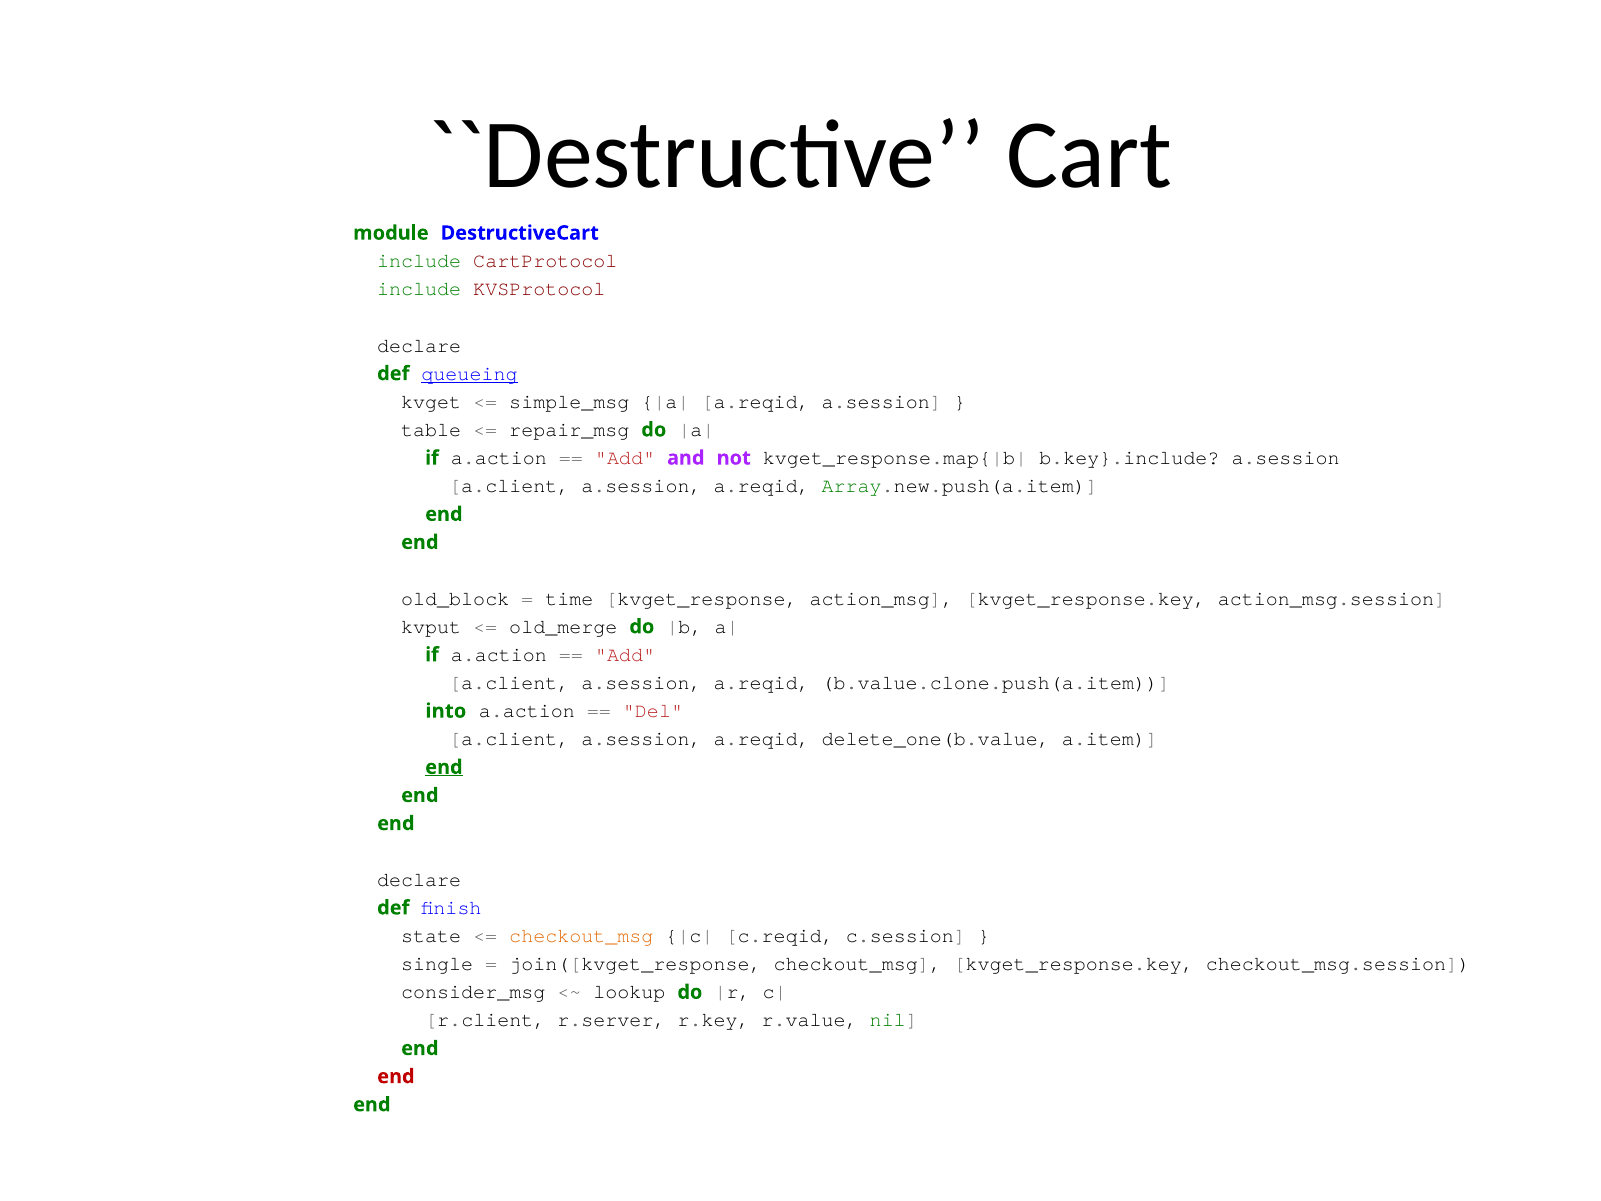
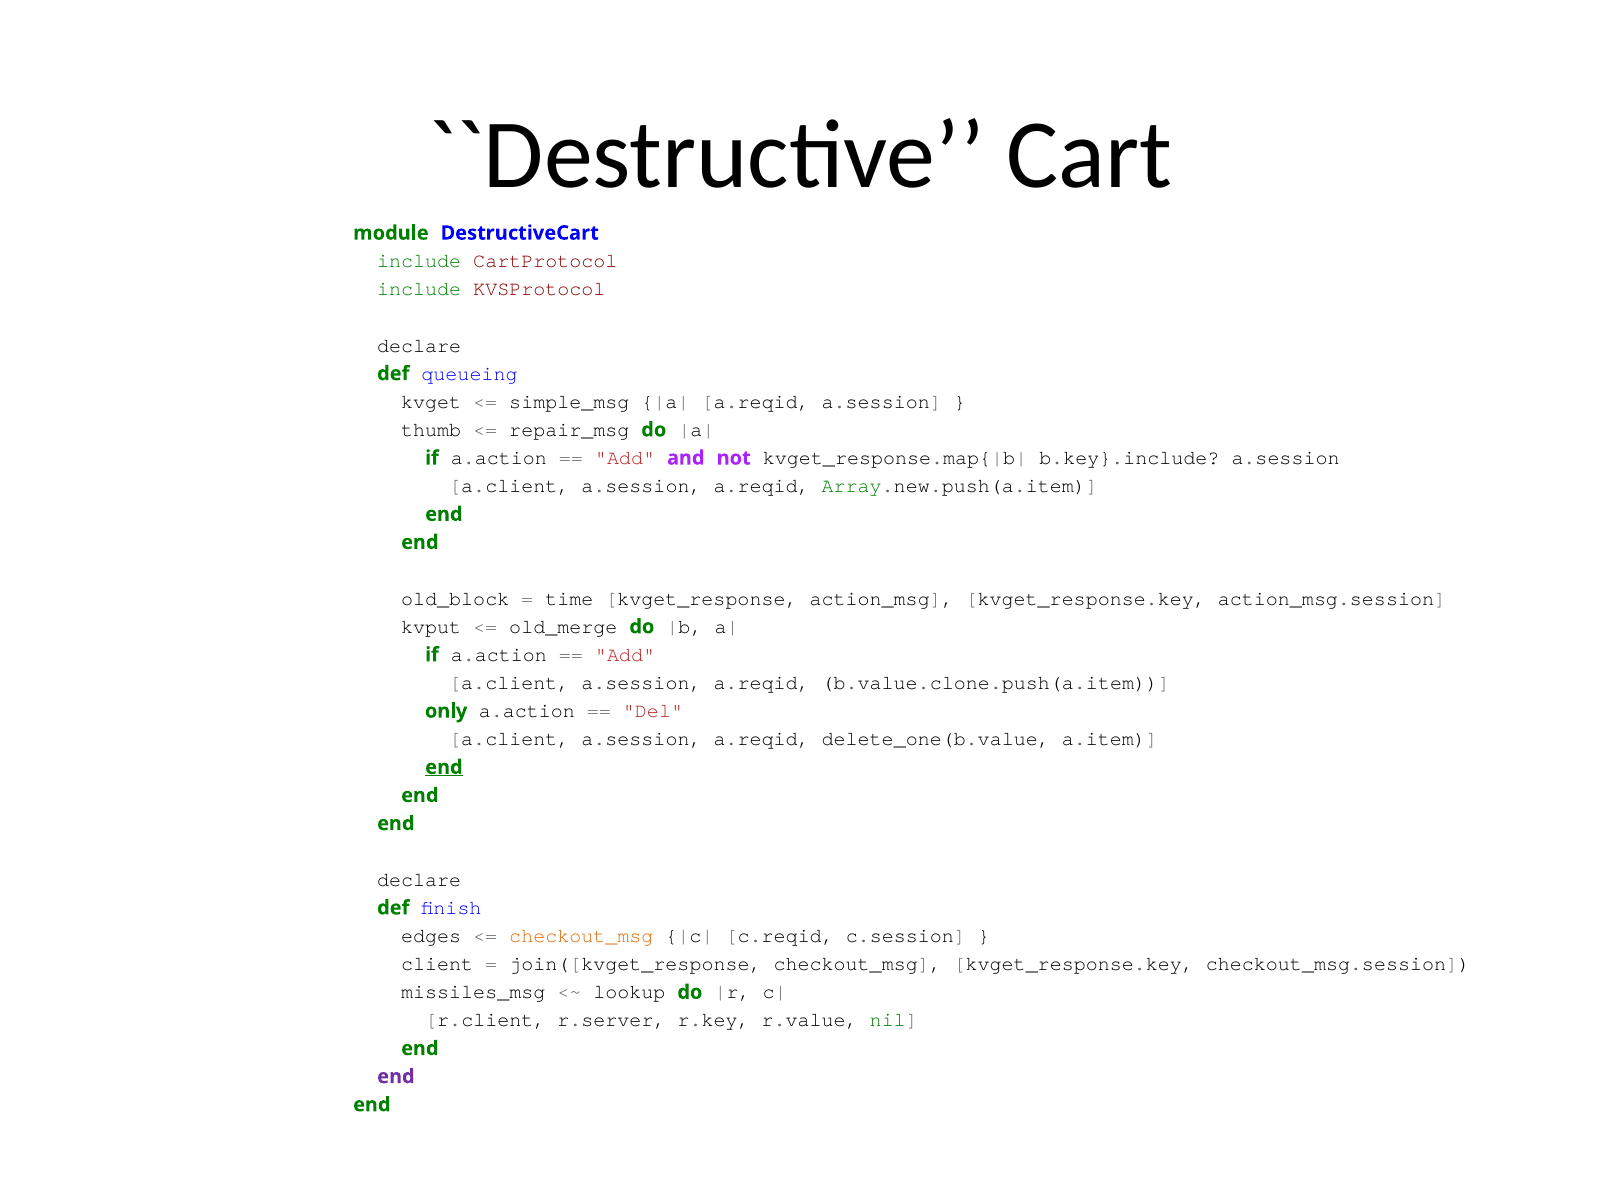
queueing underline: present -> none (470, 374)
table: table -> thumb (431, 430)
into: into -> only (446, 711)
state: state -> edges (431, 936)
single: single -> client (437, 964)
consider_msg: consider_msg -> missiles_msg (473, 992)
end colour: red -> purple (396, 1076)
